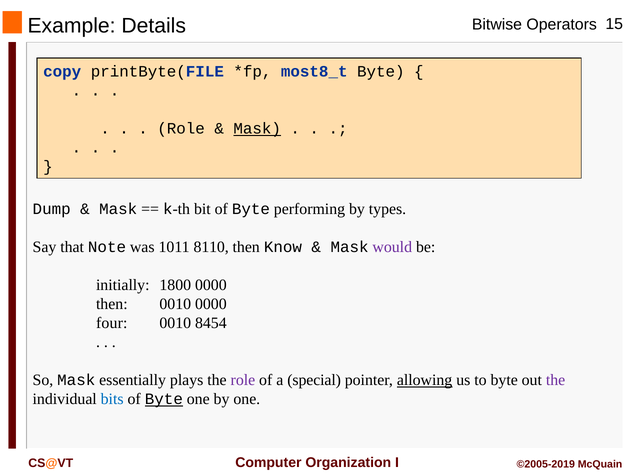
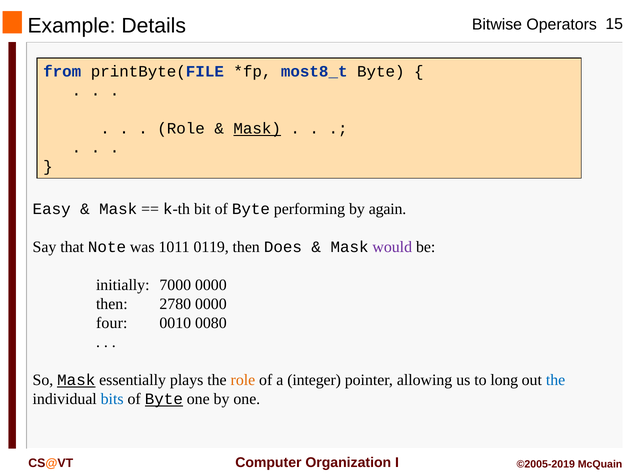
copy: copy -> from (62, 72)
Dump: Dump -> Easy (52, 209)
types: types -> again (388, 209)
8110: 8110 -> 0119 (211, 247)
Know: Know -> Does (283, 247)
1800: 1800 -> 7000 (175, 285)
then 0010: 0010 -> 2780 (175, 304)
8454: 8454 -> 0080 (211, 323)
Mask underline: none -> present (76, 380)
role colour: purple -> orange (243, 380)
special: special -> integer (314, 380)
allowing underline: present -> none (425, 380)
to byte: byte -> long (504, 380)
the colour: purple -> blue (556, 380)
